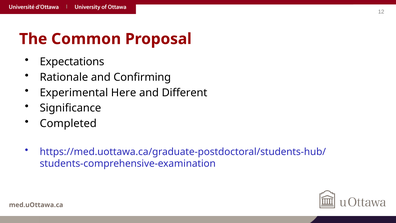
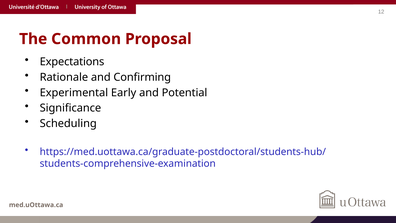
Here: Here -> Early (124, 93)
Different: Different -> Potential (184, 93)
Completed: Completed -> Scheduling (68, 123)
